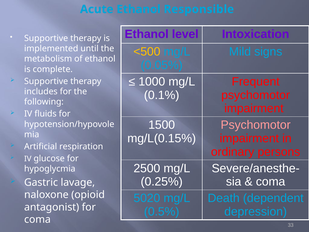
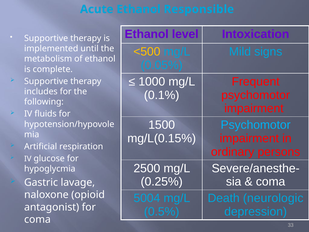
Psychomotor colour: pink -> light blue (256, 125)
5020: 5020 -> 5004 (147, 198)
dependent: dependent -> neurologic (273, 198)
